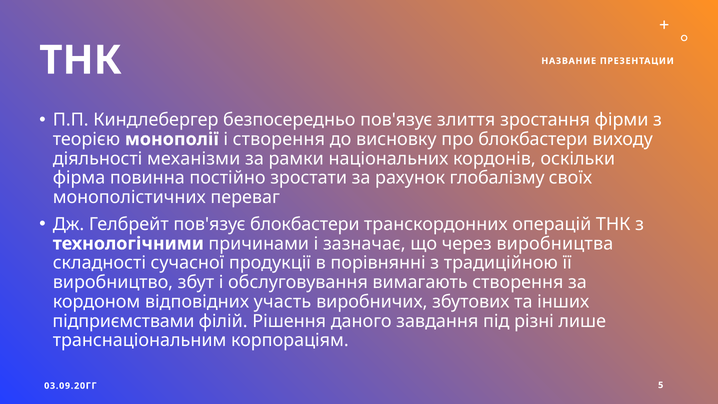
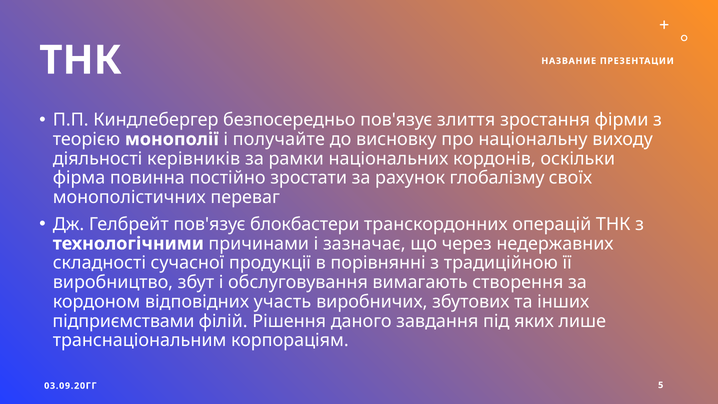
і створення: створення -> получайте (279, 139)
про блокбастери: блокбастери -> національну (533, 139)
механізми: механізми -> керівників (194, 159)
виробництва: виробництва -> недержавних (555, 244)
різні: різні -> яких (534, 321)
